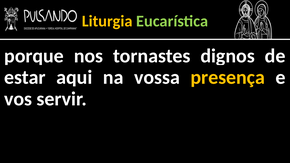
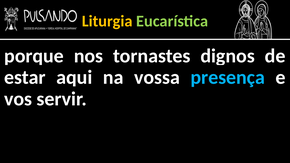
presença colour: yellow -> light blue (228, 77)
